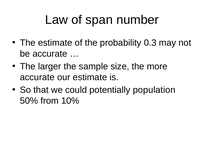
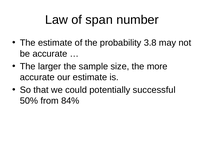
0.3: 0.3 -> 3.8 (150, 43)
population: population -> successful (154, 90)
10%: 10% -> 84% (70, 101)
